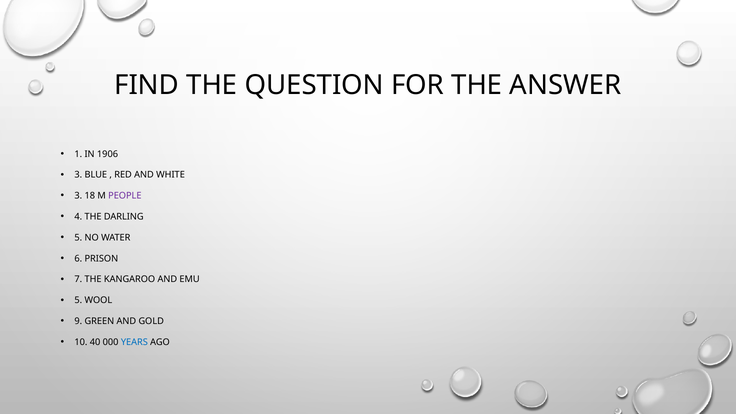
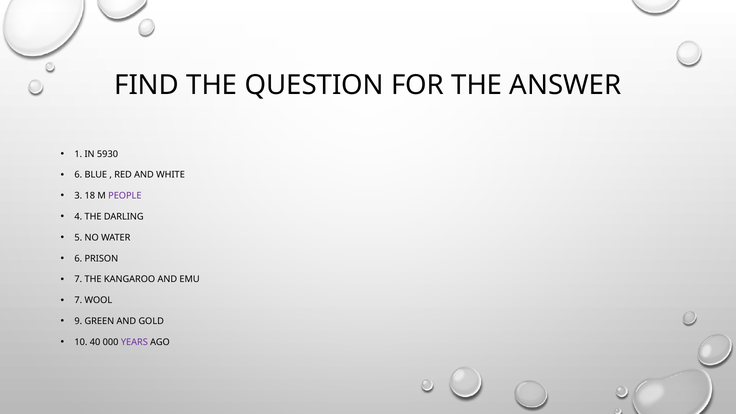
1906: 1906 -> 5930 (108, 154)
3: 3 -> 6 (78, 175)
5: 5 -> 7 (78, 300)
YEARS colour: blue -> purple (134, 342)
